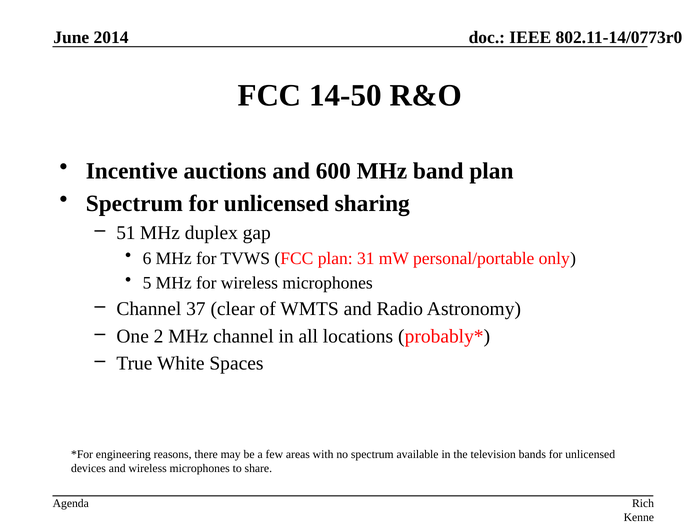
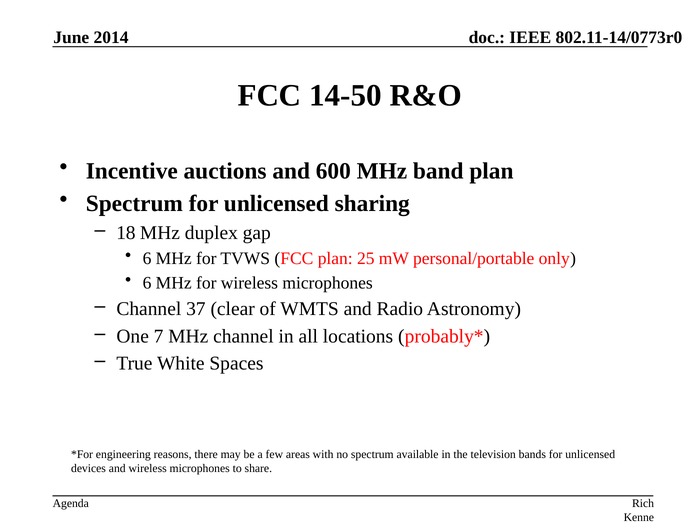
51: 51 -> 18 (126, 233)
31: 31 -> 25 (366, 258)
5: 5 -> 6 (147, 283)
2: 2 -> 7 (159, 336)
